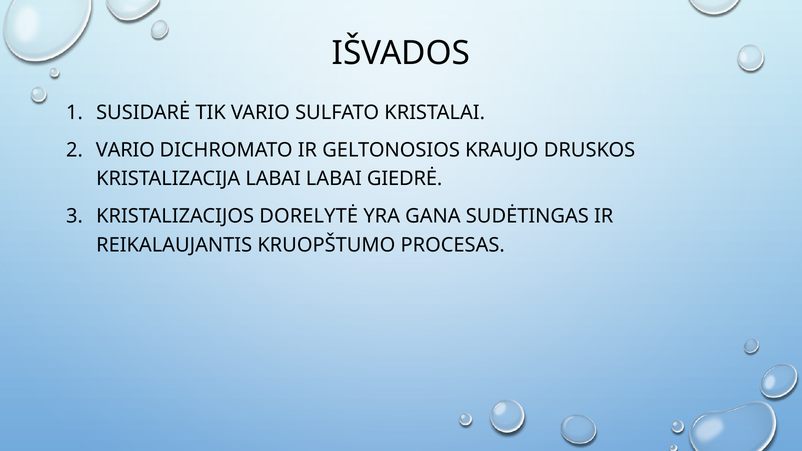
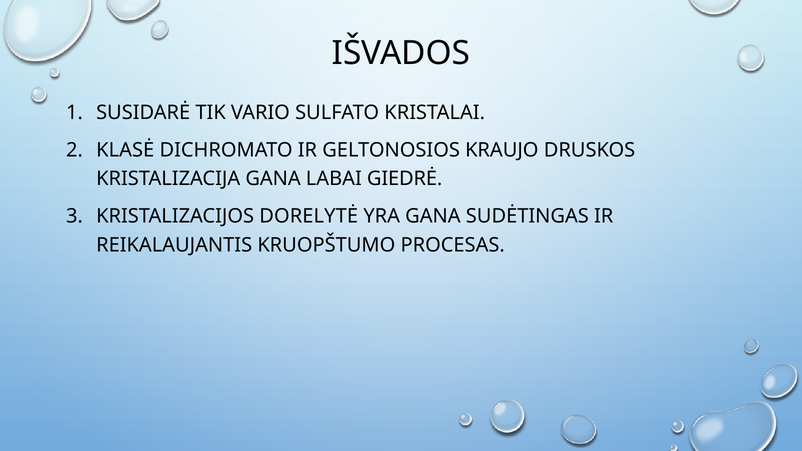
VARIO: VARIO -> KLASĖ (125, 150)
KRISTALIZACIJA LABAI: LABAI -> GANA (273, 179)
